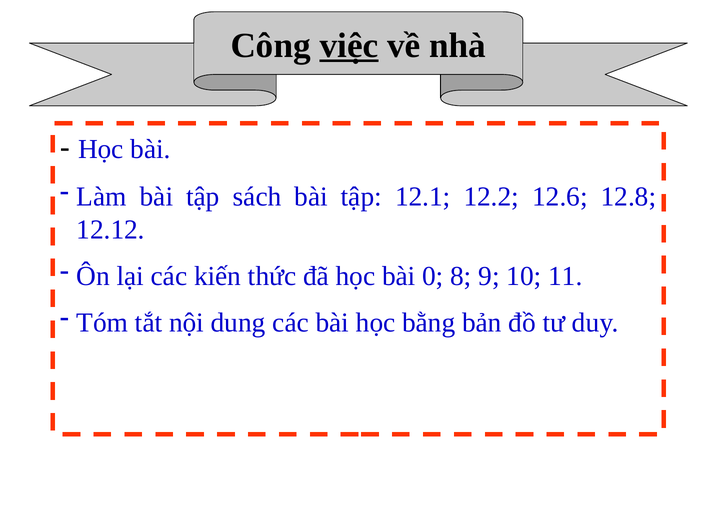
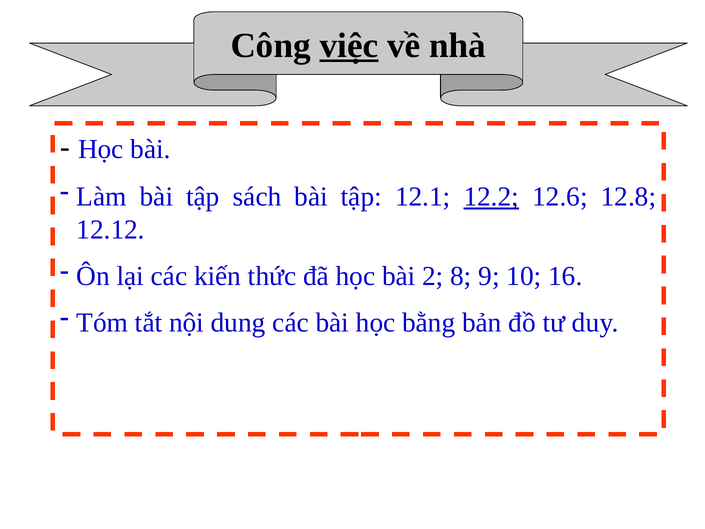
12.2 underline: none -> present (491, 197)
0: 0 -> 2 (433, 276)
11: 11 -> 16 (565, 276)
